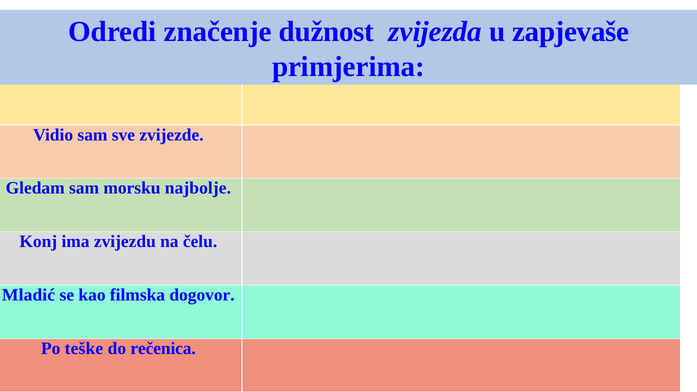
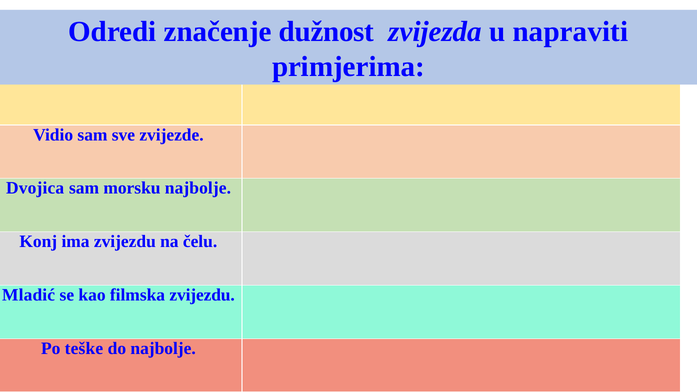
zapjevaše: zapjevaše -> napraviti (570, 32)
Gledam: Gledam -> Dvojica (35, 188)
filmska dogovor: dogovor -> zvijezdu (202, 295)
do rečenica: rečenica -> najbolje (163, 348)
